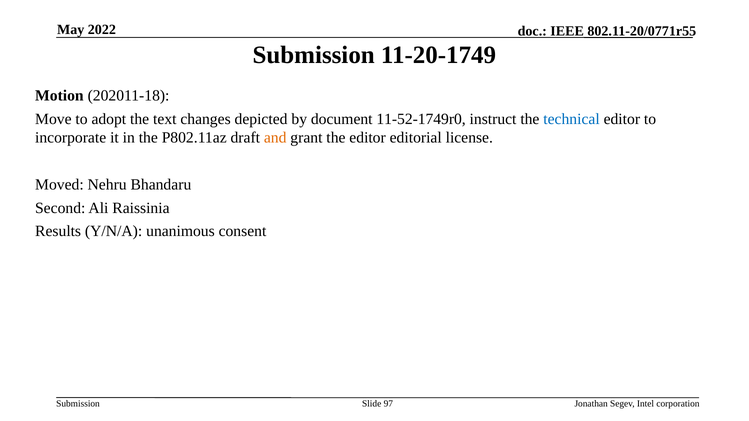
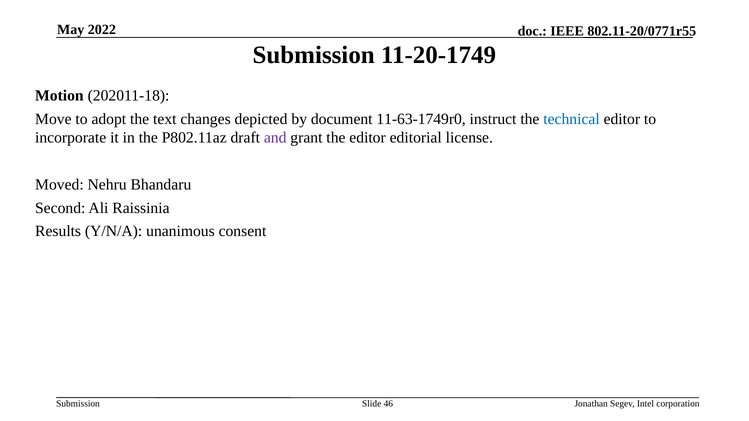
11-52-1749r0: 11-52-1749r0 -> 11-63-1749r0 (421, 119)
and colour: orange -> purple (275, 138)
97: 97 -> 46 (388, 404)
